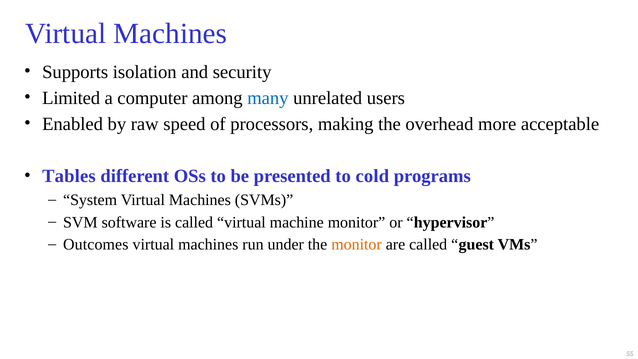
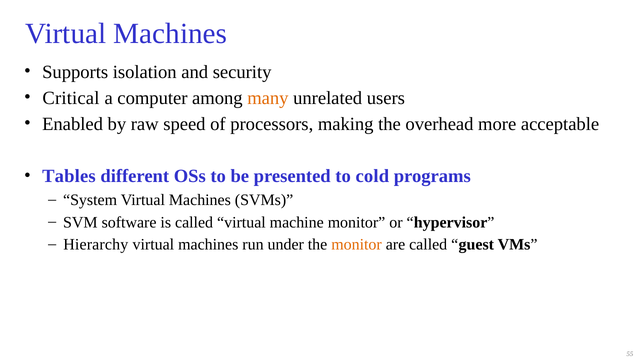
Limited: Limited -> Critical (71, 98)
many colour: blue -> orange (268, 98)
Outcomes: Outcomes -> Hierarchy (96, 245)
